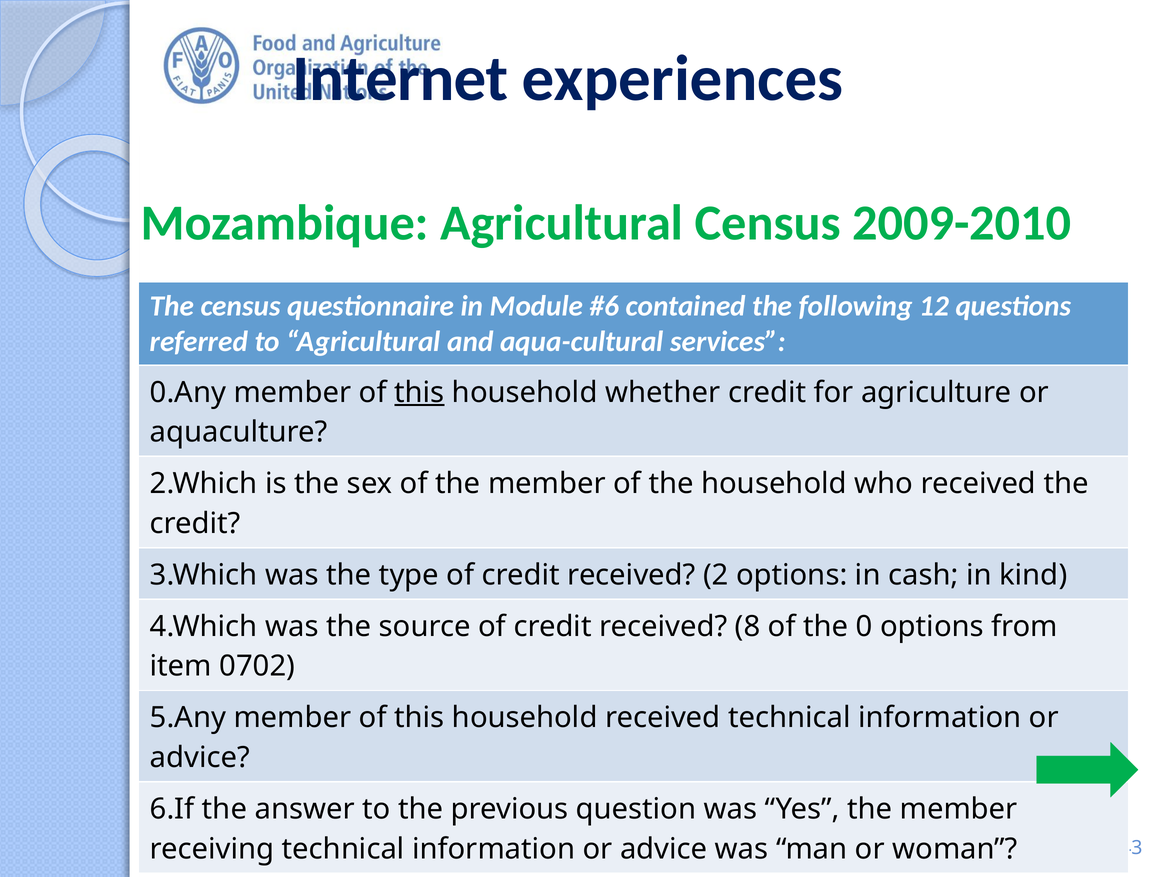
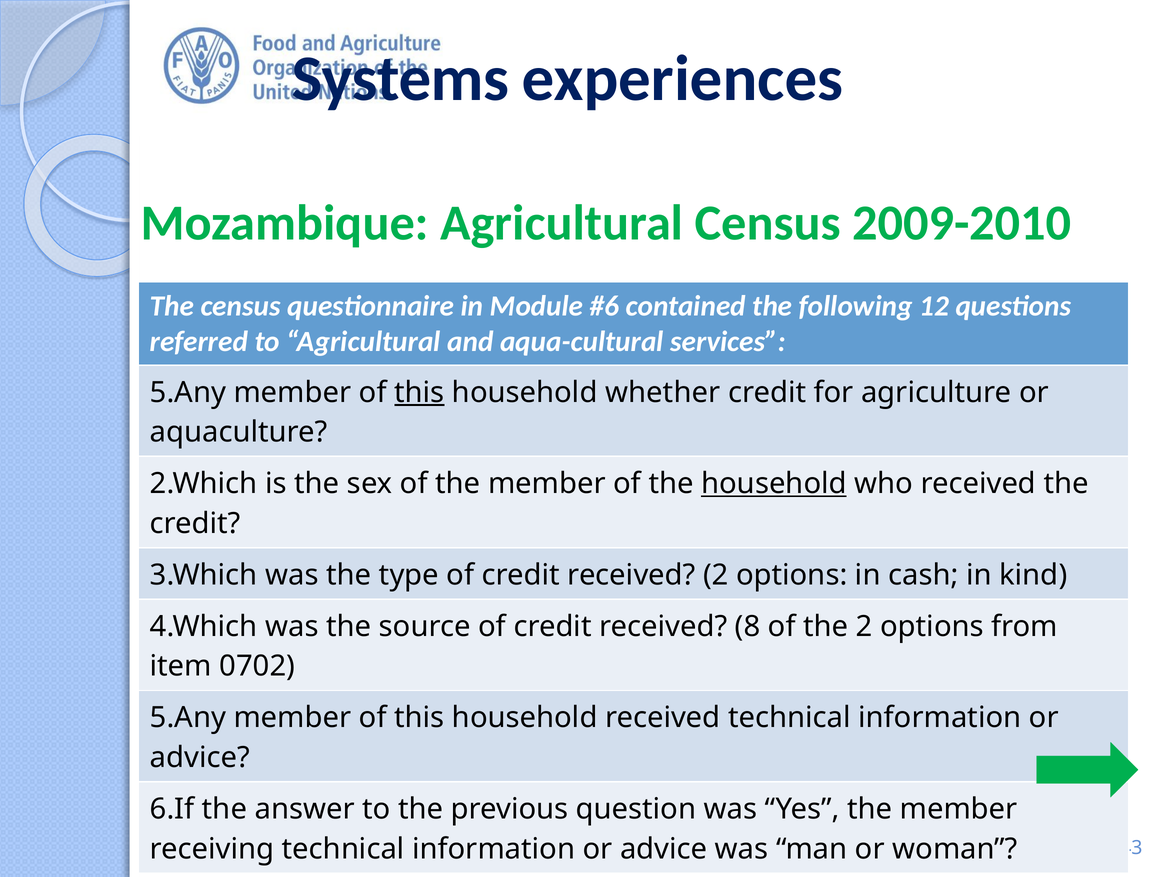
Internet: Internet -> Systems (400, 79)
0.Any: 0.Any -> 5.Any (188, 393)
household underline: none -> present (774, 484)
the 0: 0 -> 2 (864, 627)
